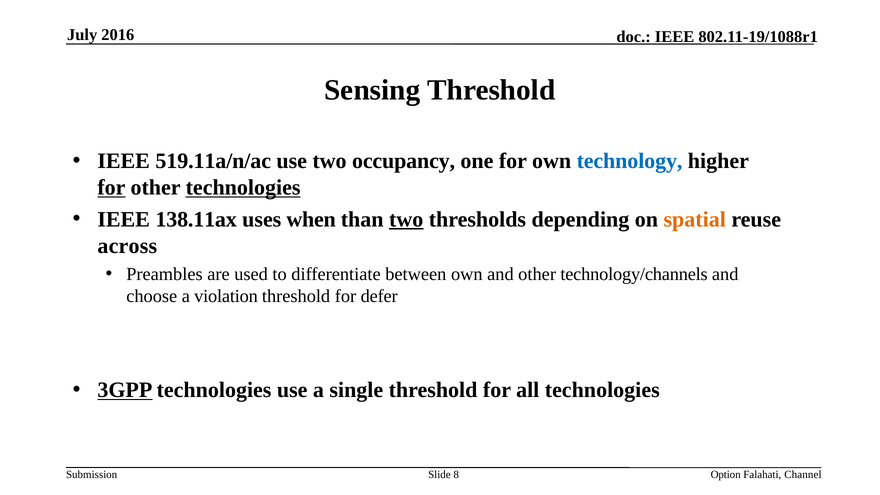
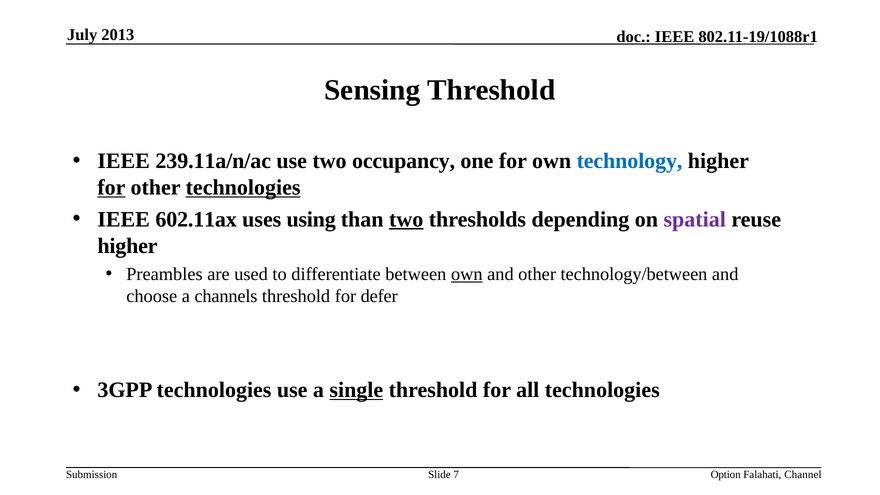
2016: 2016 -> 2013 (118, 35)
519.11a/n/ac: 519.11a/n/ac -> 239.11a/n/ac (213, 161)
138.11ax: 138.11ax -> 602.11ax (196, 219)
when: when -> using (311, 219)
spatial colour: orange -> purple (695, 219)
across: across -> higher (127, 246)
own underline: none -> present (467, 274)
technology/channels: technology/channels -> technology/between (634, 274)
violation: violation -> channels (226, 296)
3GPP underline: present -> none (125, 390)
single underline: none -> present (356, 390)
8: 8 -> 7 (456, 475)
